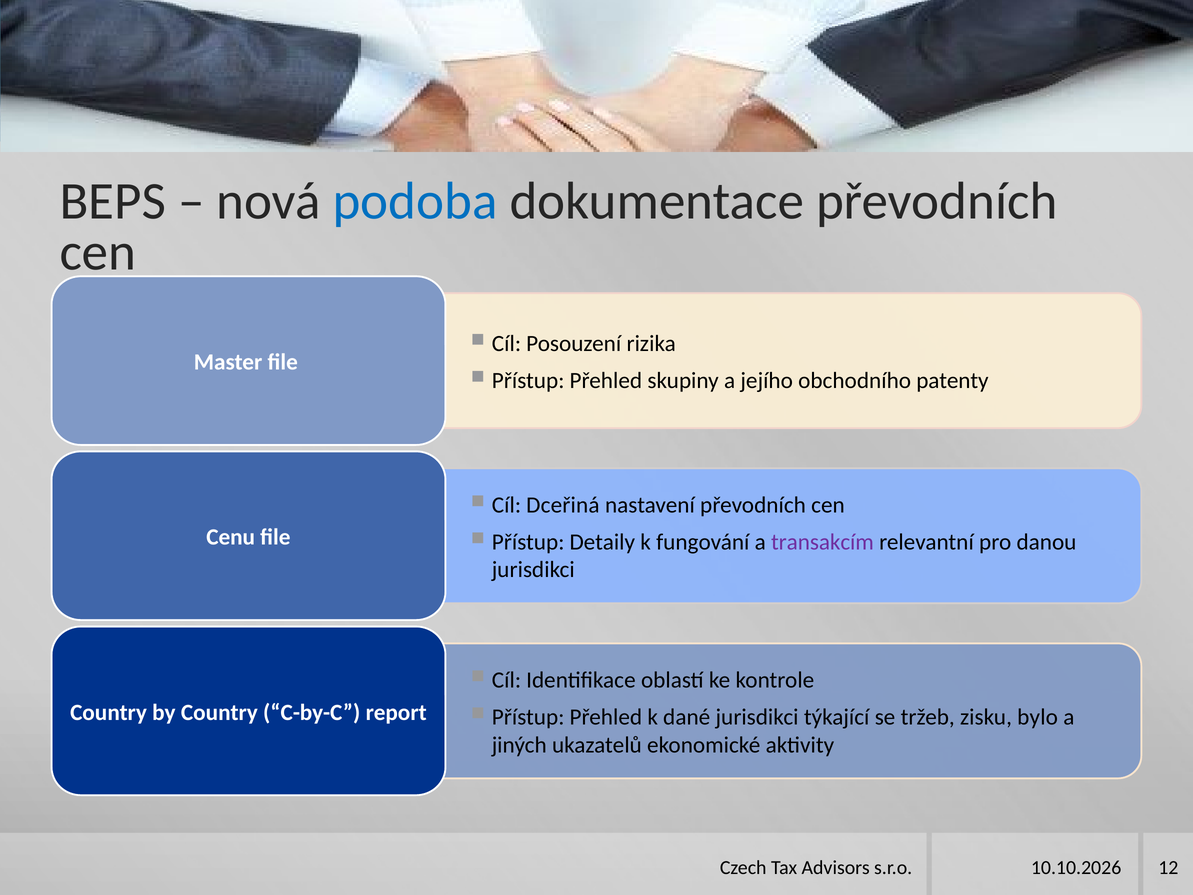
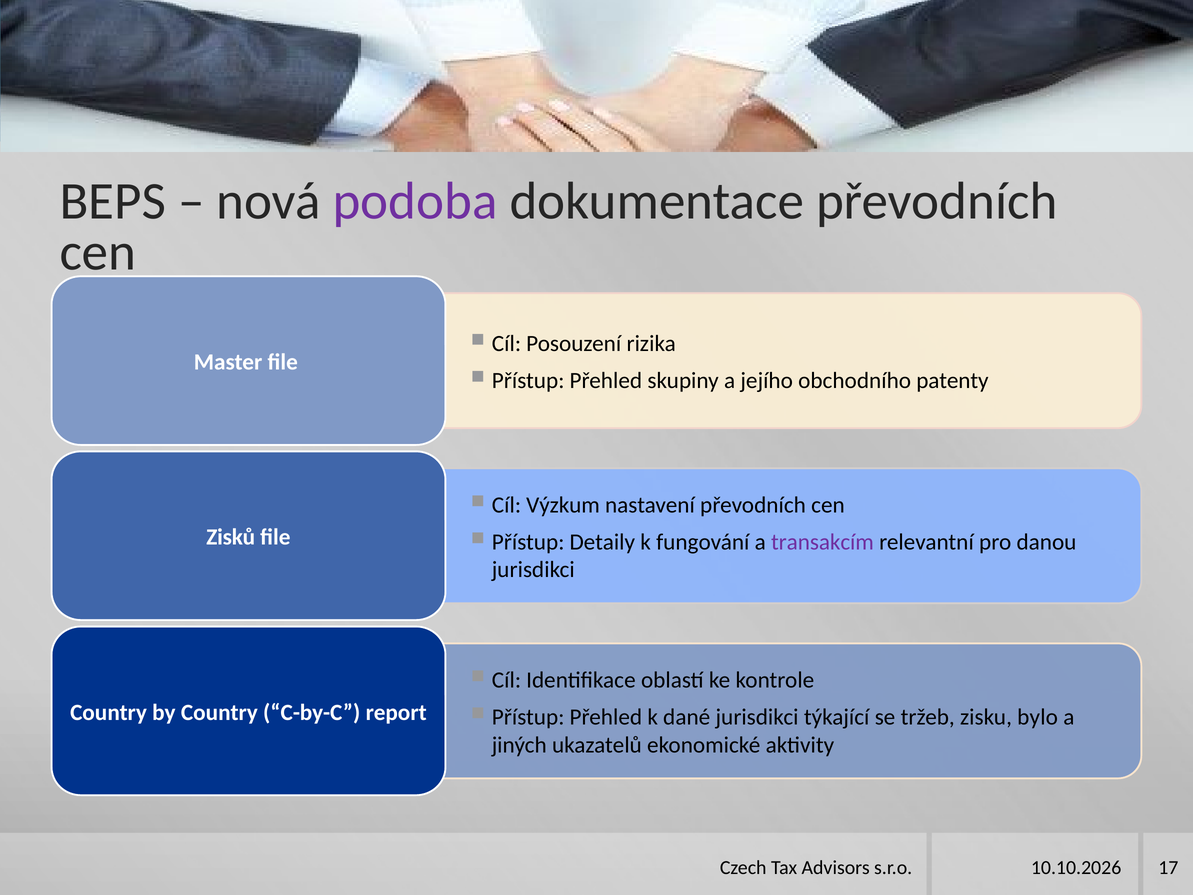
podoba colour: blue -> purple (415, 201)
Dceřiná: Dceřiná -> Výzkum (563, 505)
Cenu: Cenu -> Zisků (231, 537)
12: 12 -> 17 (1168, 867)
